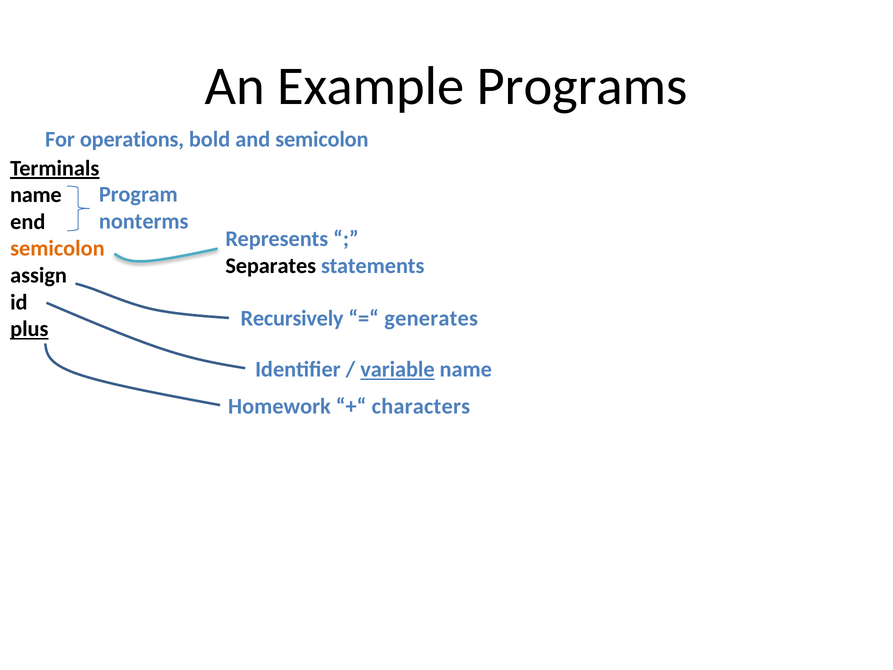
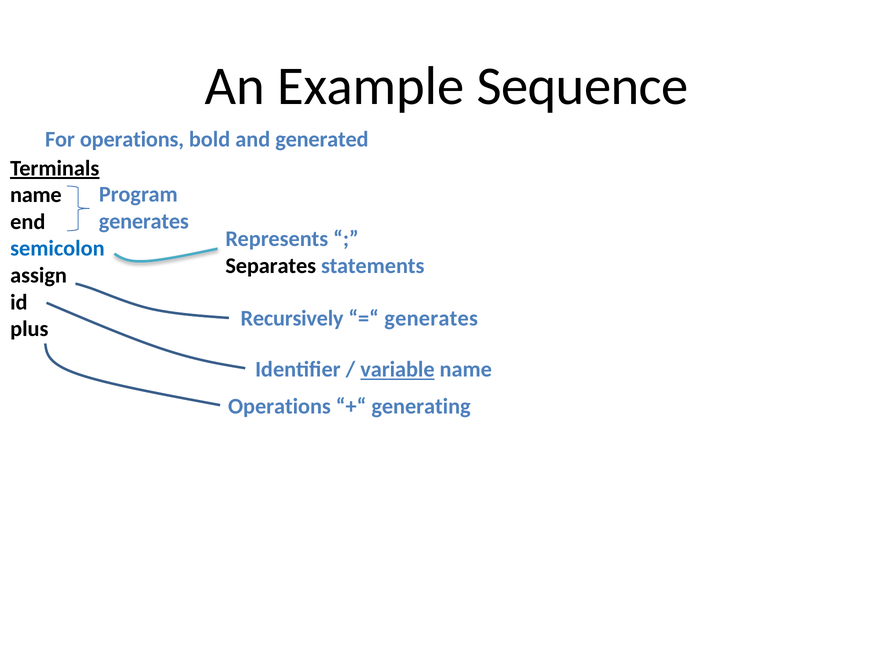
Programs: Programs -> Sequence (583, 86)
and semicolon: semicolon -> generated (322, 140)
nonterms: nonterms -> generates (144, 221)
semicolon colour: orange -> blue (57, 249)
plus underline: present -> none (29, 329)
Homework: Homework -> Operations (279, 406)
characters: characters -> generating (421, 406)
